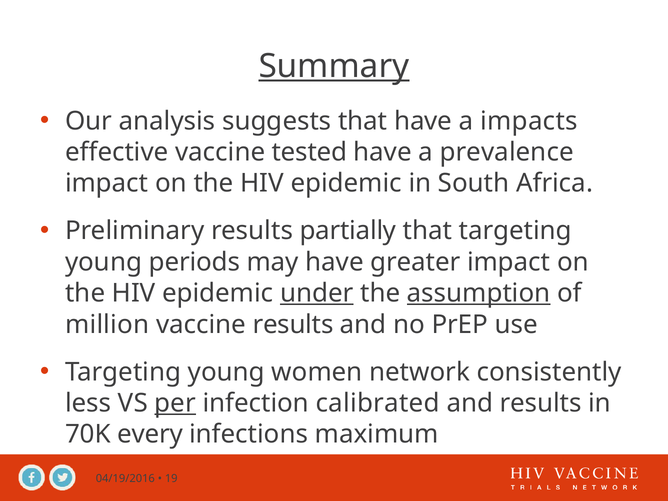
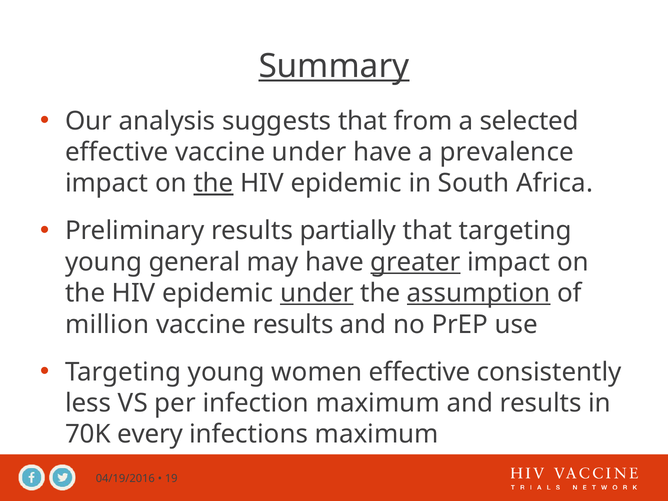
that have: have -> from (423, 121)
impacts: impacts -> selected (529, 121)
vaccine tested: tested -> under (309, 152)
the underline: none -> present (214, 183)
periods: periods -> general (194, 262)
greater underline: none -> present (415, 262)
women network: network -> effective (420, 372)
per underline: present -> none (175, 403)
infection calibrated: calibrated -> maximum (378, 403)
